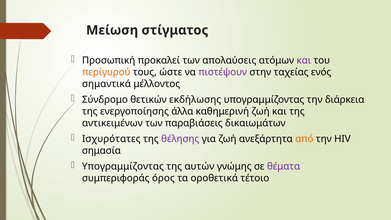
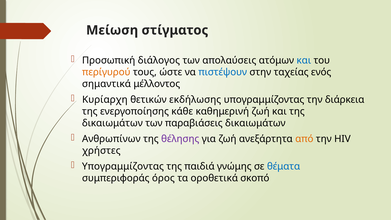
προκαλεί: προκαλεί -> διάλογος (159, 60)
και colour: purple -> blue (304, 60)
πιστέψουν colour: purple -> blue (223, 72)
Σύνδρομο: Σύνδρομο -> Κυρίαρχη (105, 100)
άλλα: άλλα -> κάθε (182, 111)
αντικειμένων: αντικειμένων -> δικαιωμάτων (112, 123)
Ισχυρότατες: Ισχυρότατες -> Ανθρωπίνων (111, 139)
σημασία: σημασία -> χρήστες (101, 151)
αυτών: αυτών -> παιδιά (199, 166)
θέματα colour: purple -> blue (284, 166)
τέτοιο: τέτοιο -> σκοπό (255, 178)
